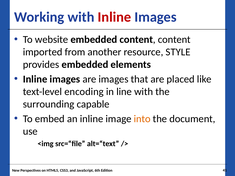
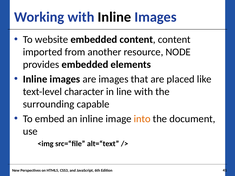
Inline colour: red -> black (114, 17)
STYLE: STYLE -> NODE (178, 52)
encoding: encoding -> character (84, 92)
